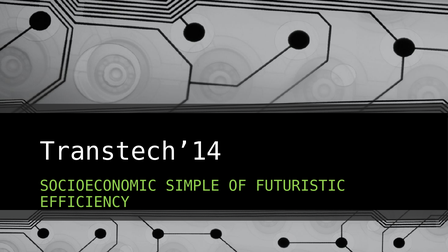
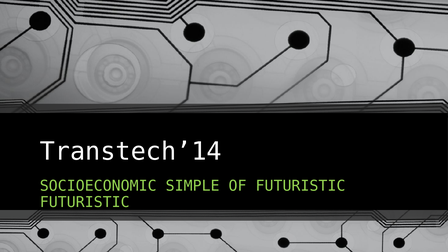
EFFICIENCY: EFFICIENCY -> FUTURISTIC (85, 202)
